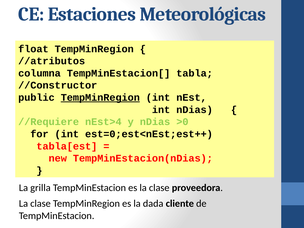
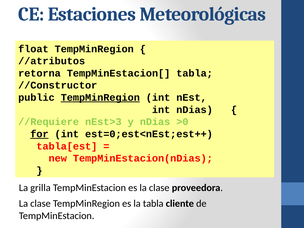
columna: columna -> retorna (39, 73)
nEst>4: nEst>4 -> nEst>3 (103, 122)
for underline: none -> present (39, 134)
la dada: dada -> tabla (153, 204)
